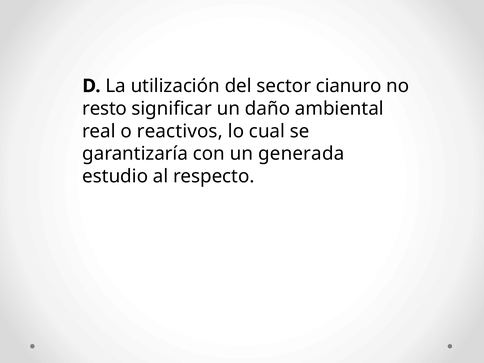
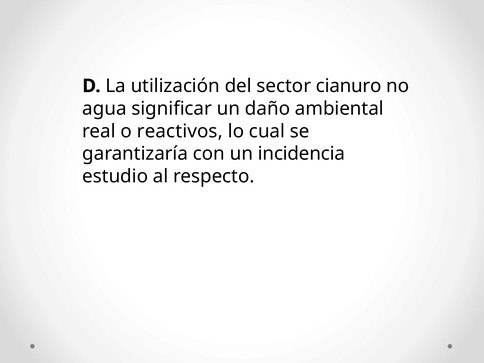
resto: resto -> agua (104, 109)
generada: generada -> incidencia (301, 154)
